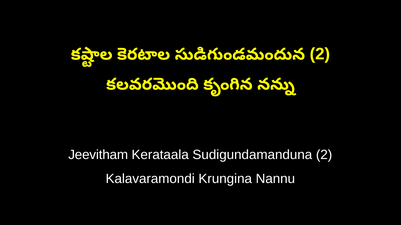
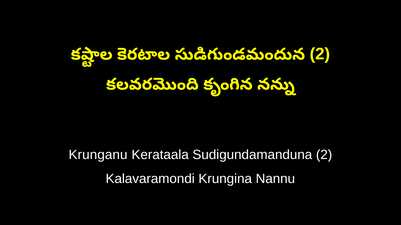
Jeevitham: Jeevitham -> Krunganu (98, 155)
